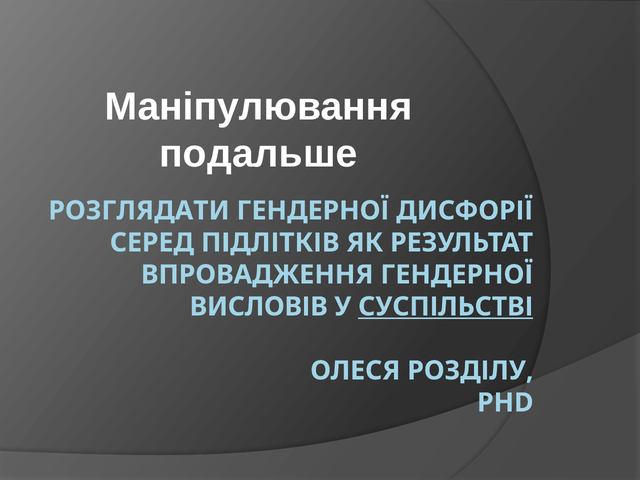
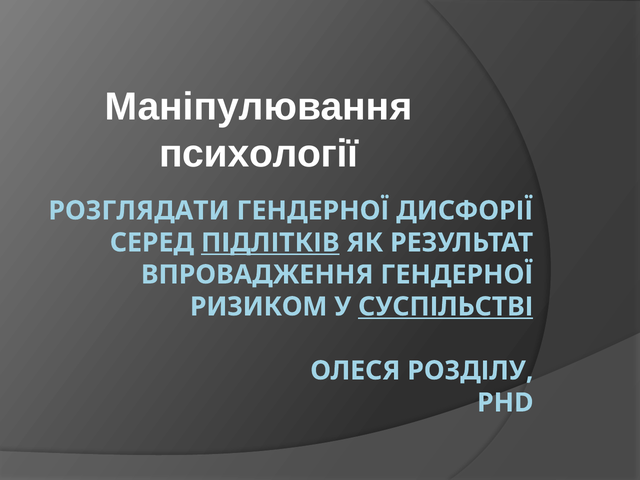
подальше: подальше -> психології (259, 154)
ПІДЛІТКІВ underline: none -> present (270, 243)
ВИСЛОВІВ: ВИСЛОВІВ -> РИЗИКОМ (259, 307)
